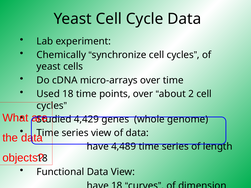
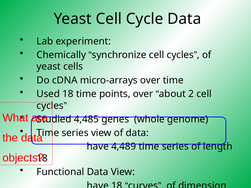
4,429: 4,429 -> 4,485 (86, 119)
